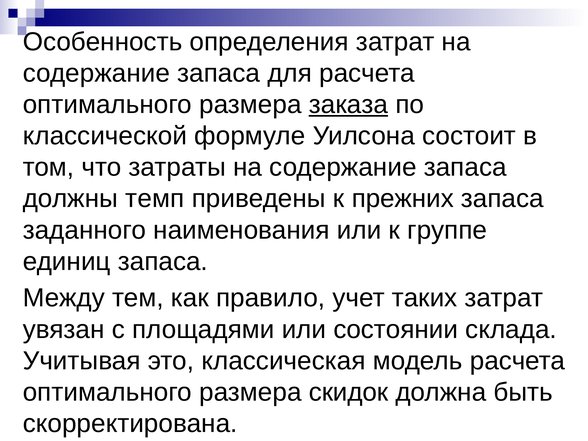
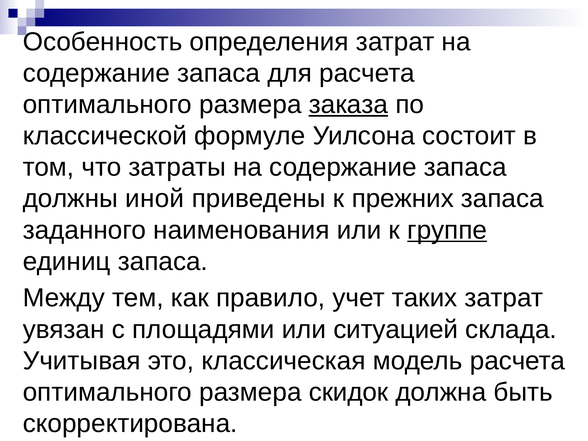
темп: темп -> иной (155, 199)
группе underline: none -> present (447, 230)
состоянии: состоянии -> ситуацией (396, 329)
